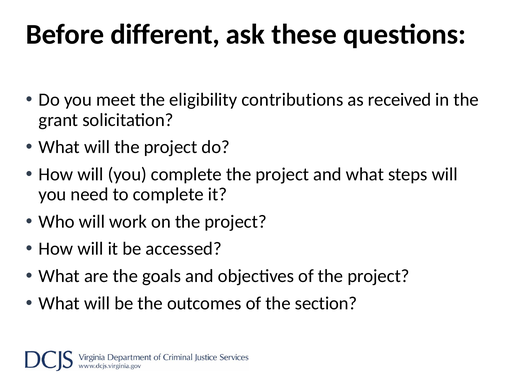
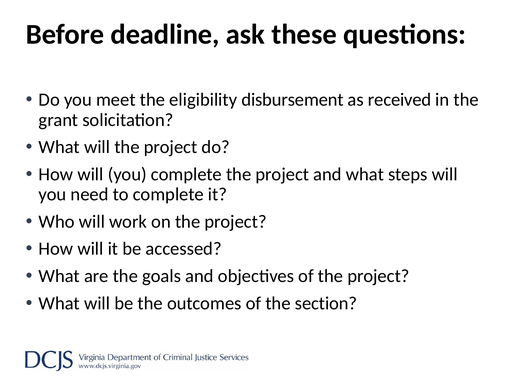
different: different -> deadline (165, 34)
contributions: contributions -> disbursement (293, 100)
